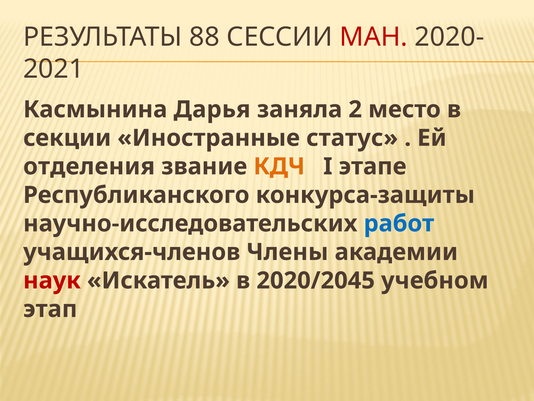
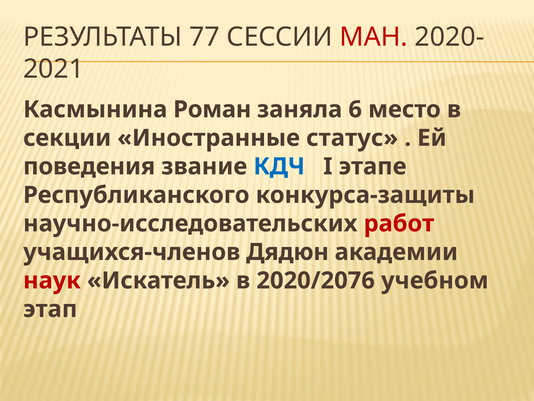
88: 88 -> 77 (204, 37)
Дарья: Дарья -> Роман (212, 109)
2: 2 -> 6 (355, 109)
отделения: отделения -> поведения (89, 166)
КДЧ colour: orange -> blue (279, 166)
работ colour: blue -> red (399, 223)
Члены: Члены -> Дядюн (288, 252)
2020/2045: 2020/2045 -> 2020/2076 (316, 280)
